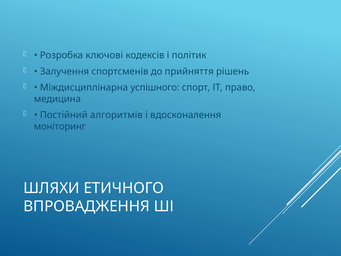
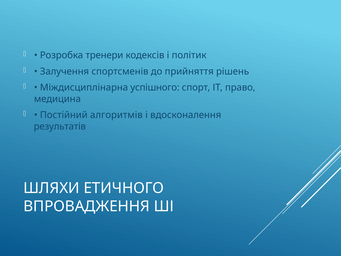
ключові: ключові -> тренери (104, 55)
моніторинг: моніторинг -> результатів (60, 126)
